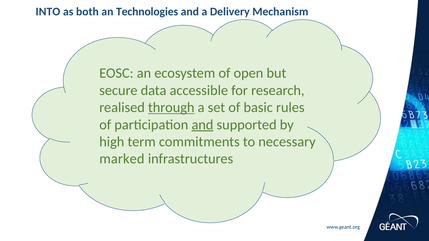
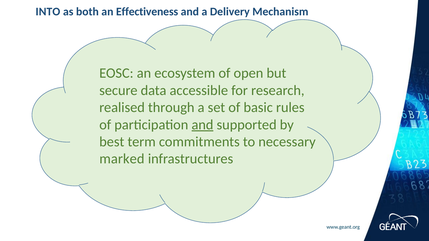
Technologies: Technologies -> Effectiveness (147, 12)
through underline: present -> none (171, 108)
high: high -> best (112, 142)
